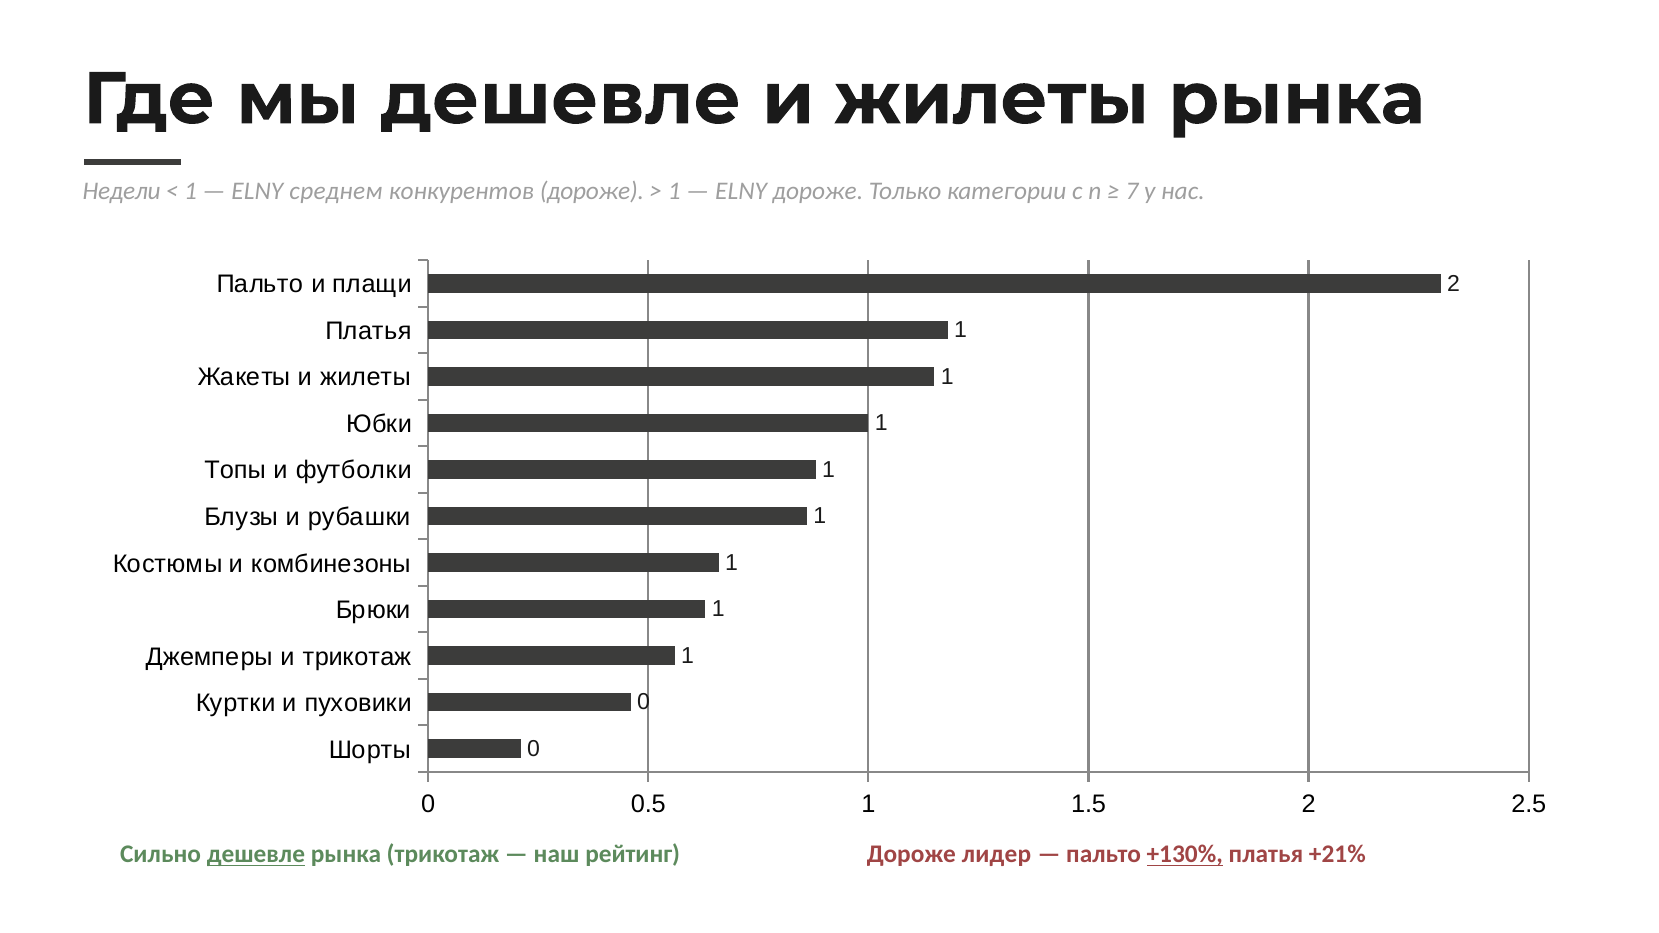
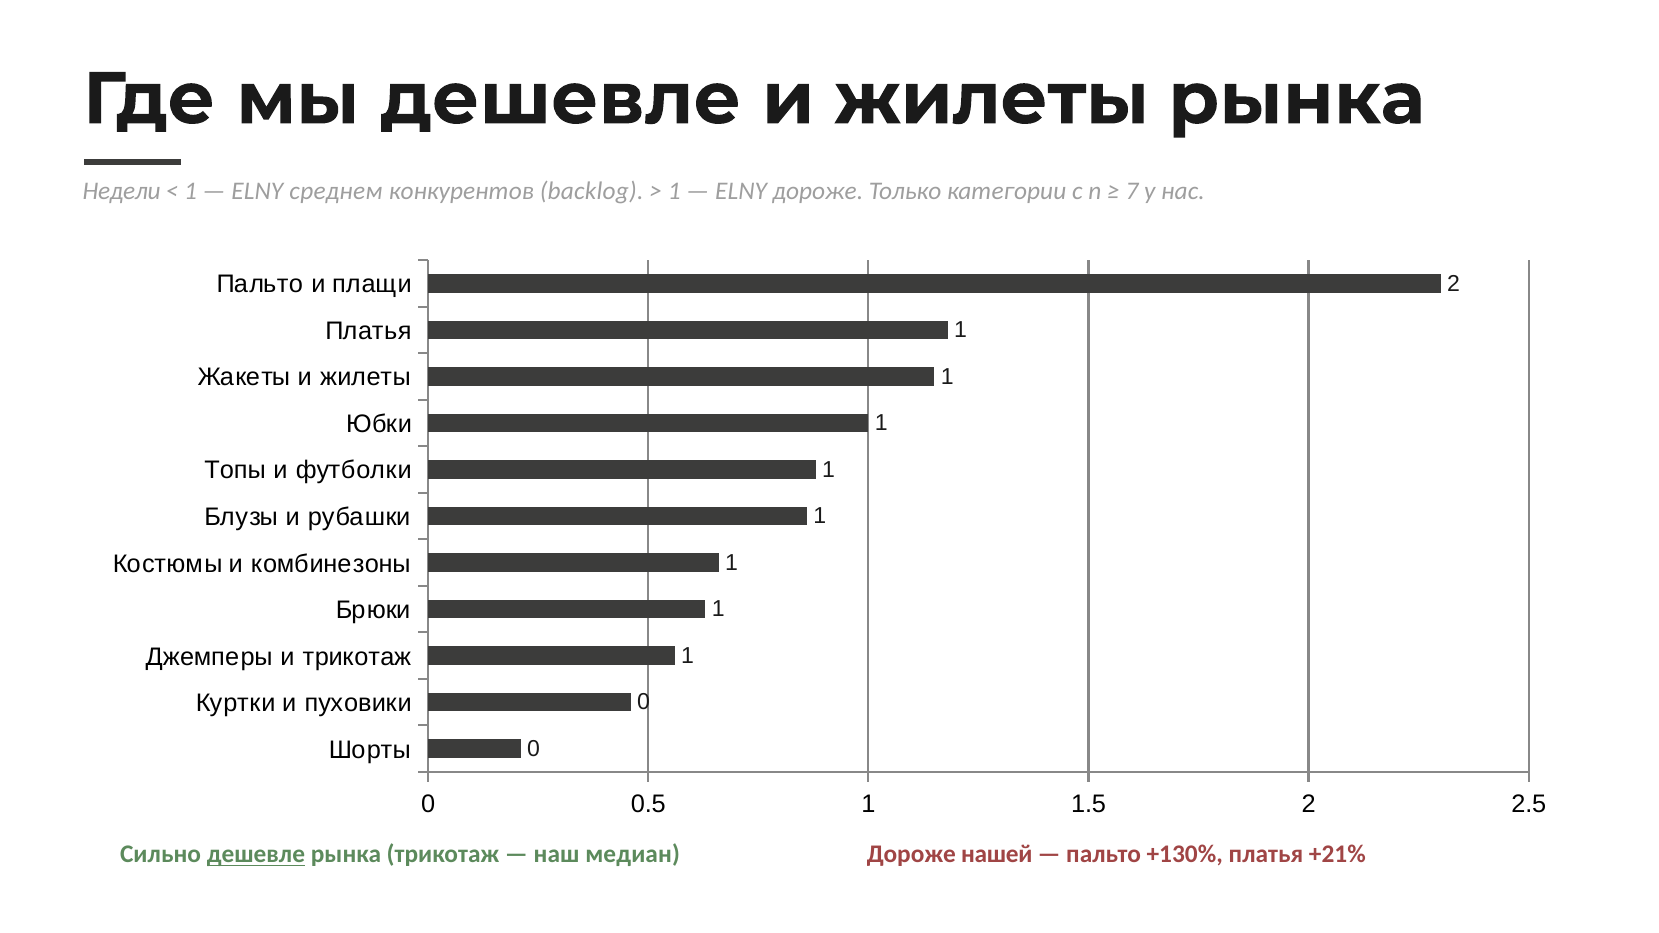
конкурентов дороже: дороже -> backlog (592, 191)
рейтинг: рейтинг -> медиан (633, 855)
лидер: лидер -> нашей (997, 855)
+130% underline: present -> none (1185, 855)
